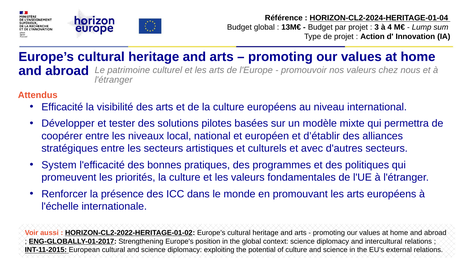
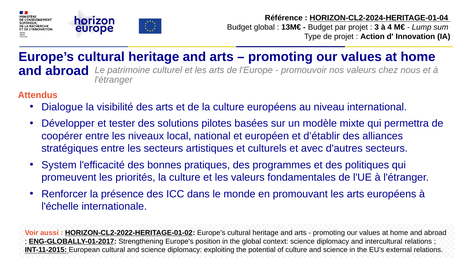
Efficacité: Efficacité -> Dialogue (62, 107)
